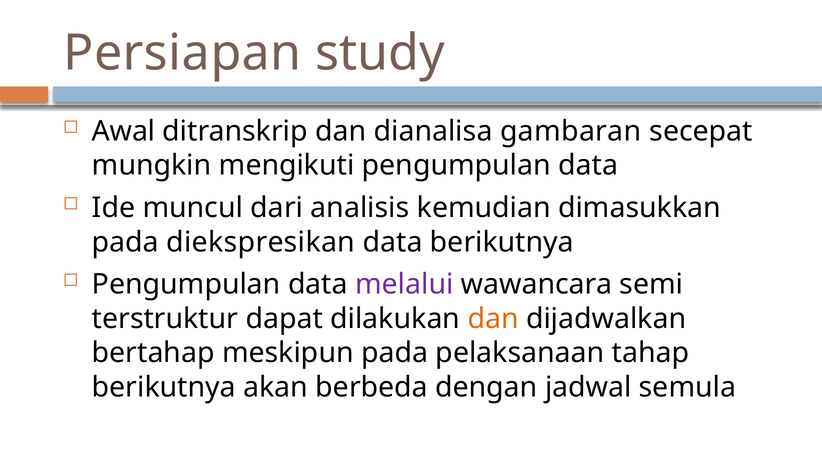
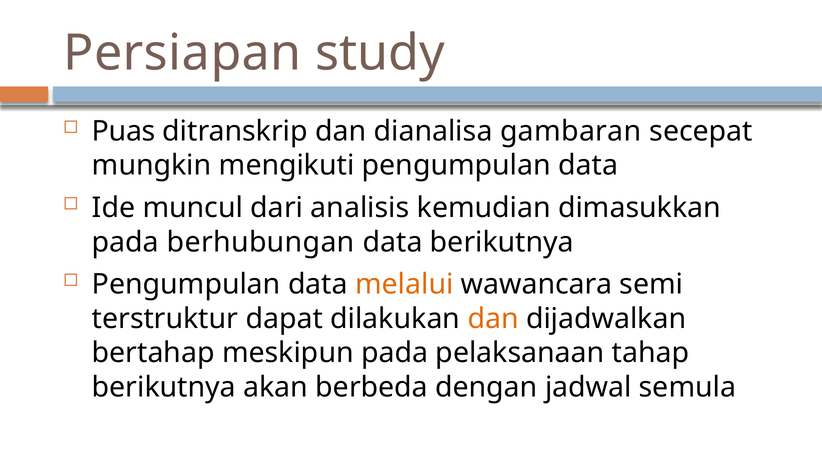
Awal: Awal -> Puas (124, 131)
diekspresikan: diekspresikan -> berhubungan (261, 242)
melalui colour: purple -> orange (404, 284)
